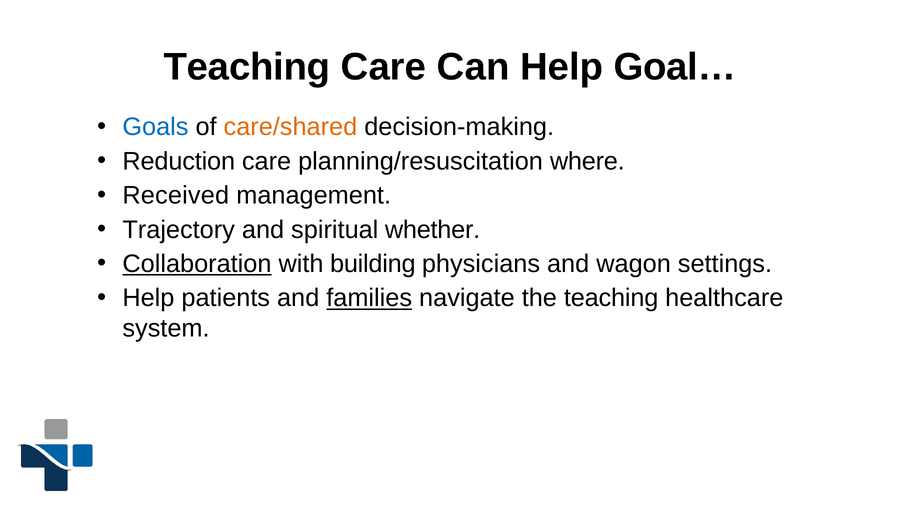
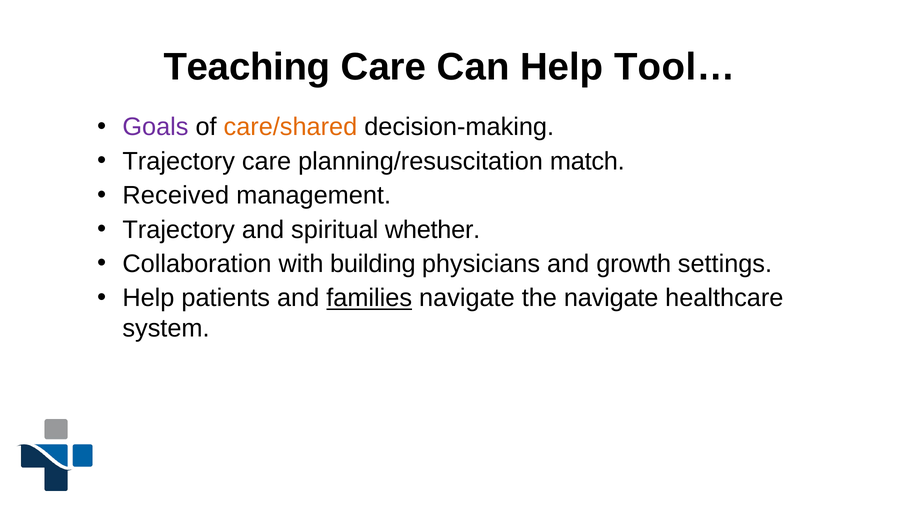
Goal…: Goal… -> Tool… (675, 67)
Goals colour: blue -> purple (155, 127)
Reduction: Reduction -> Trajectory (179, 161)
where: where -> match (587, 161)
Collaboration underline: present -> none (197, 264)
wagon: wagon -> growth (634, 264)
the teaching: teaching -> navigate (611, 298)
